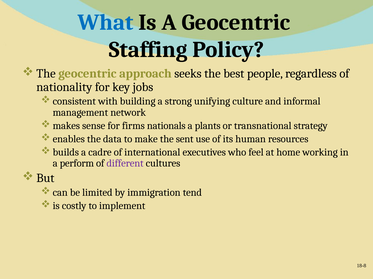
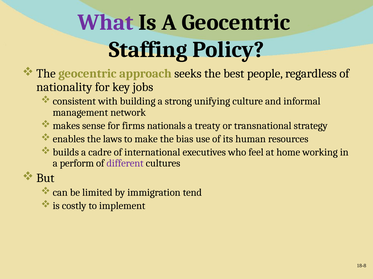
What colour: blue -> purple (105, 22)
plants: plants -> treaty (208, 126)
data: data -> laws (112, 139)
sent: sent -> bias (185, 139)
